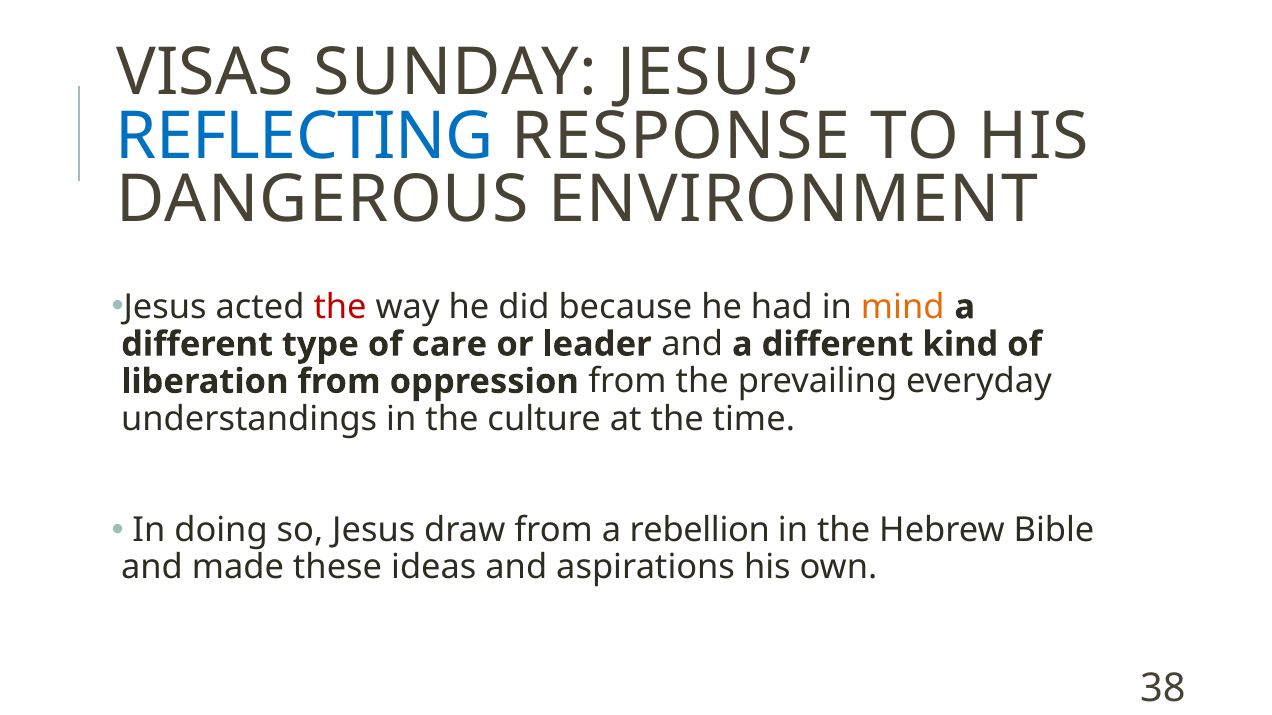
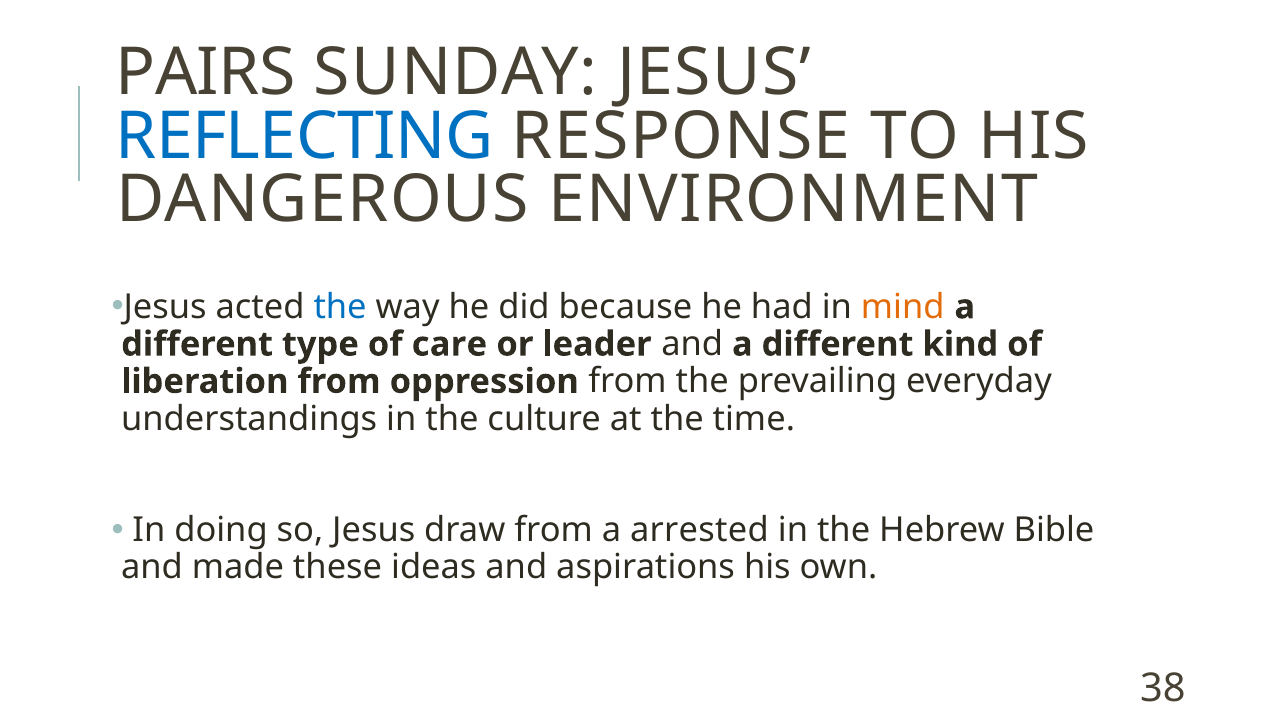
VISAS: VISAS -> PAIRS (206, 73)
the colour: red -> blue (340, 307)
rebellion: rebellion -> arrested (699, 531)
